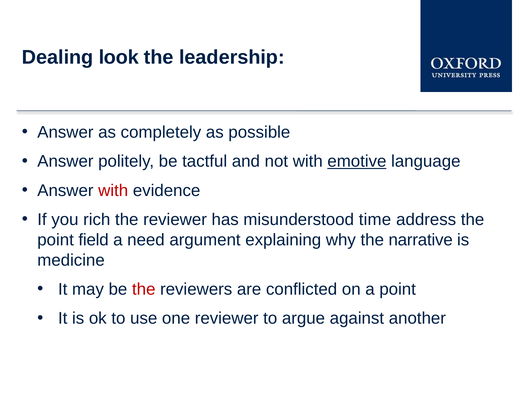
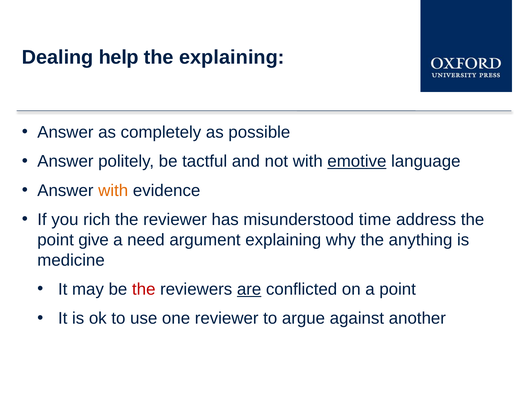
look: look -> help (119, 57)
the leadership: leadership -> explaining (232, 57)
with colour: red -> orange (113, 190)
field: field -> give (94, 240)
narrative: narrative -> anything (421, 240)
are underline: none -> present (249, 289)
